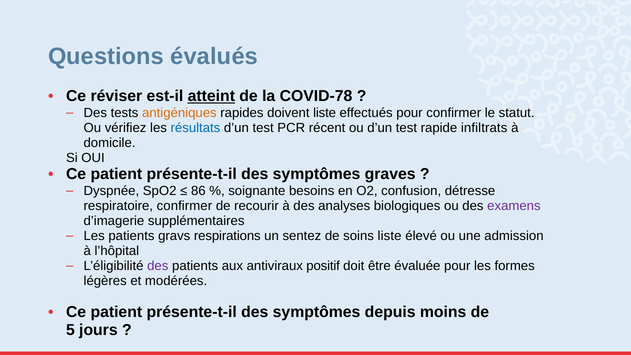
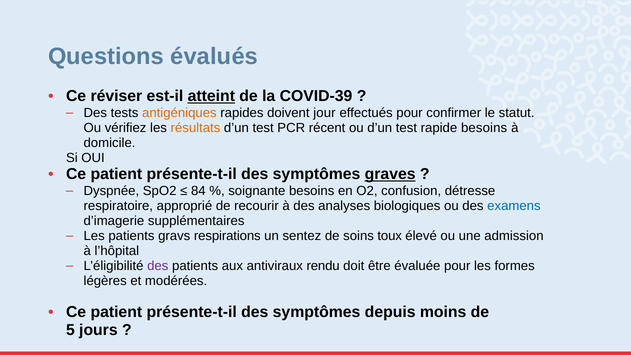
COVID-78: COVID-78 -> COVID-39 (316, 96)
doivent liste: liste -> jour (324, 113)
résultats colour: blue -> orange (195, 128)
rapide infiltrats: infiltrats -> besoins (484, 128)
graves underline: none -> present (390, 174)
86: 86 -> 84 (198, 191)
respiratoire confirmer: confirmer -> approprié (184, 206)
examens colour: purple -> blue (514, 206)
soins liste: liste -> toux (390, 236)
positif: positif -> rendu (323, 266)
